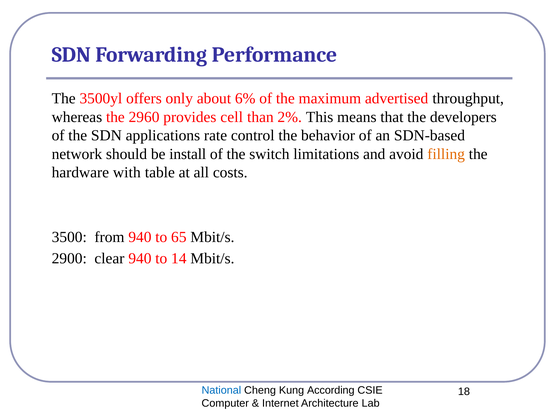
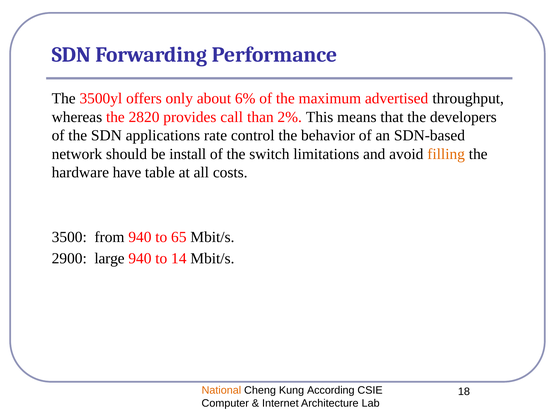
2960: 2960 -> 2820 (144, 117)
cell: cell -> call (232, 117)
with: with -> have (127, 173)
clear: clear -> large (110, 259)
National colour: blue -> orange (221, 391)
